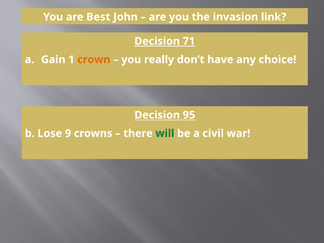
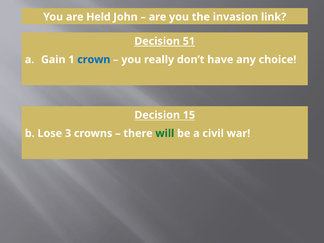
Best: Best -> Held (98, 17)
71: 71 -> 51 (189, 41)
crown colour: orange -> blue (94, 60)
95: 95 -> 15 (189, 115)
9: 9 -> 3 (68, 133)
